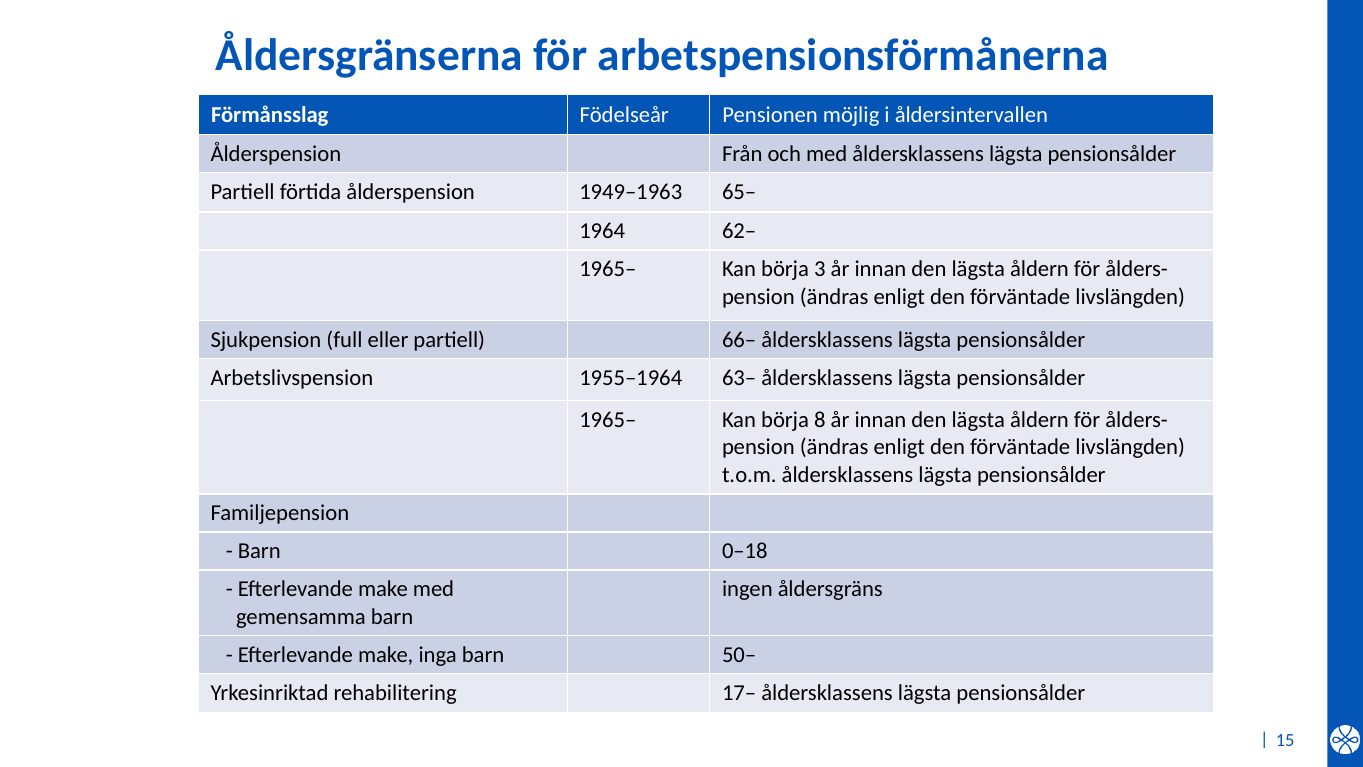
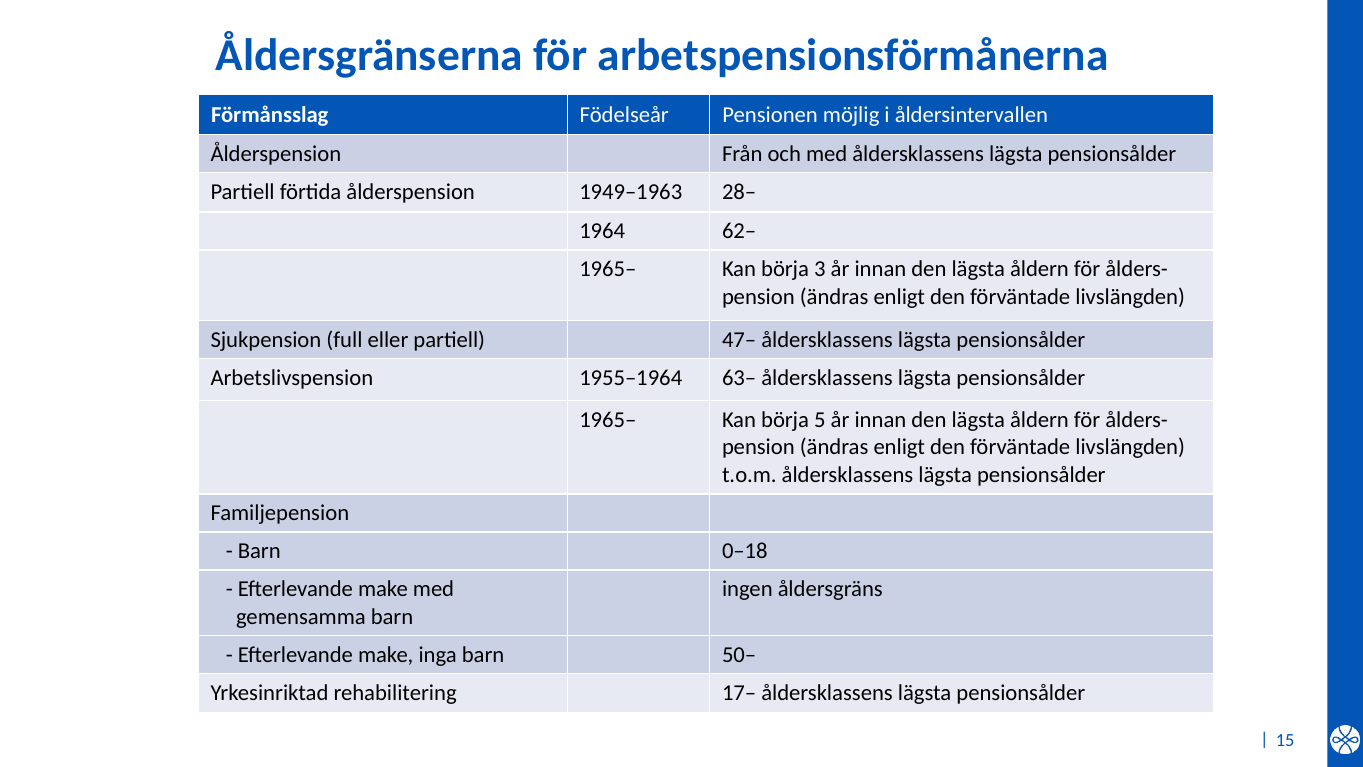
65–: 65– -> 28– (739, 192)
66–: 66– -> 47– (739, 340)
8: 8 -> 5 (820, 419)
